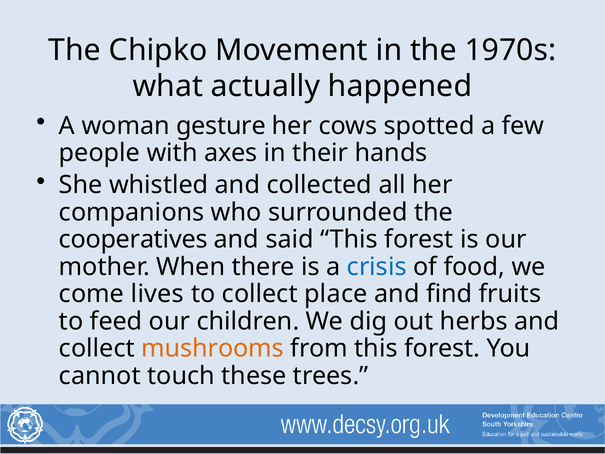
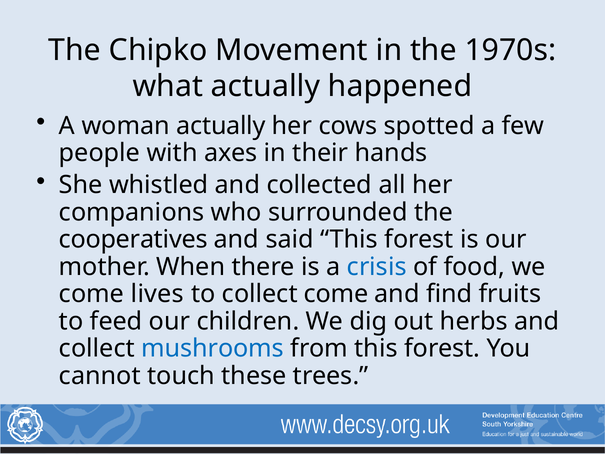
woman gesture: gesture -> actually (221, 126)
collect place: place -> come (336, 294)
mushrooms colour: orange -> blue (213, 348)
